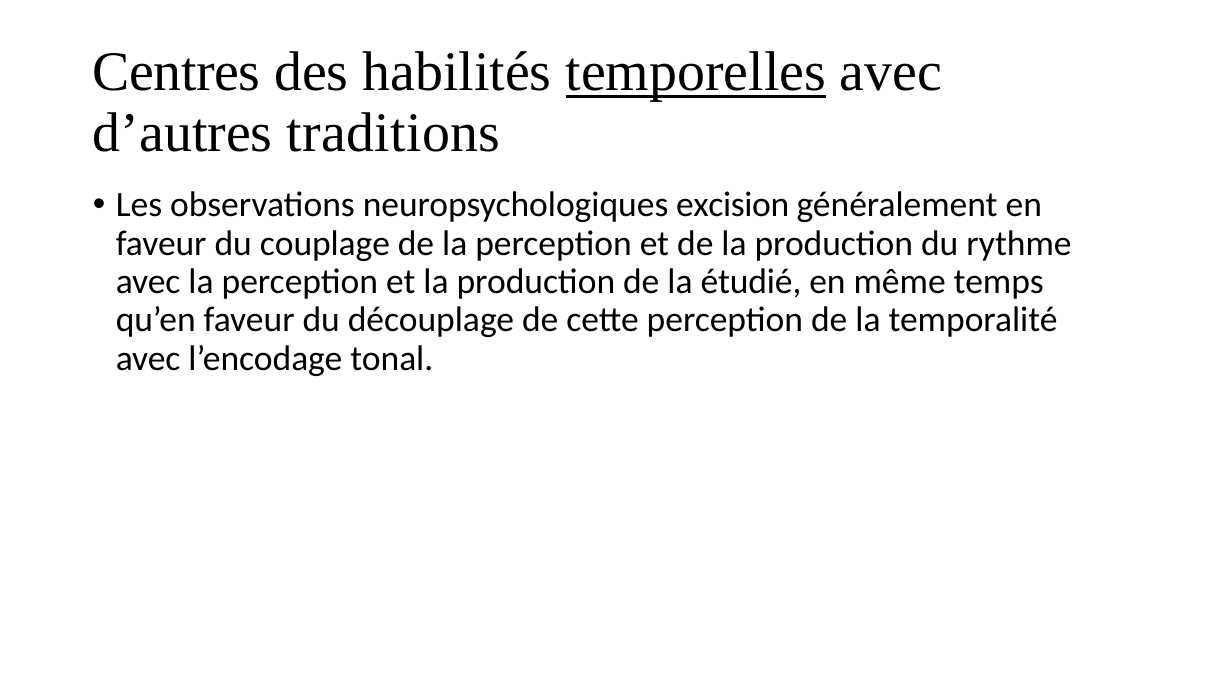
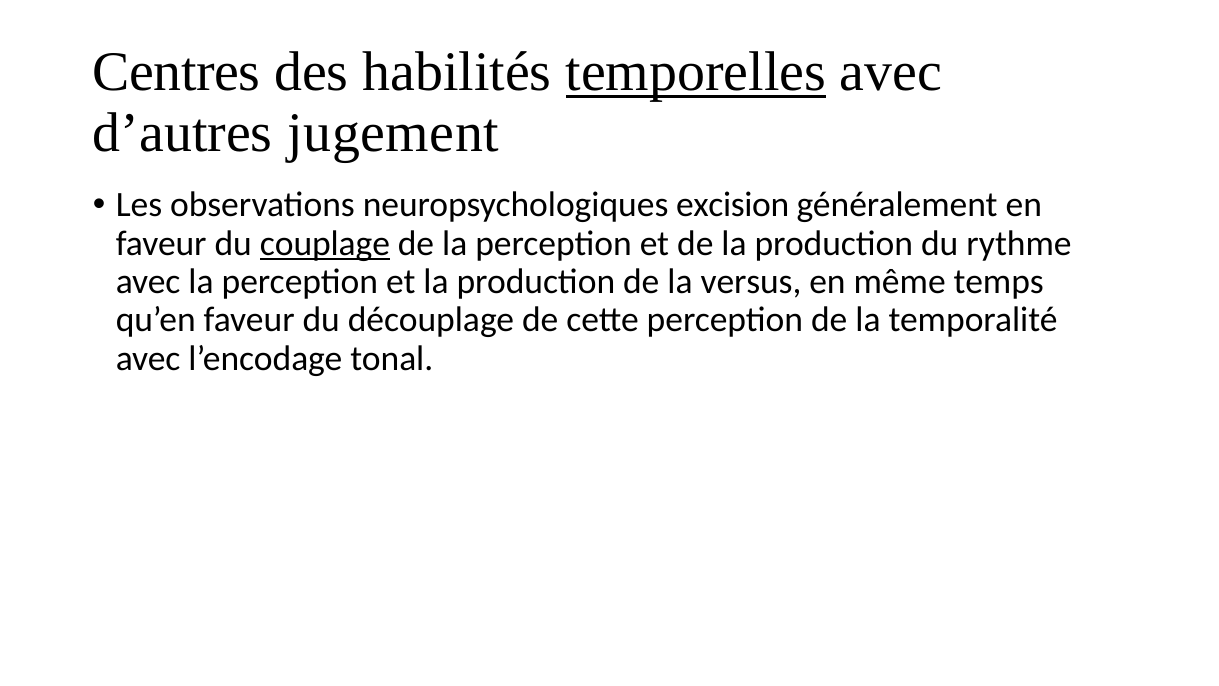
traditions: traditions -> jugement (393, 133)
couplage underline: none -> present (325, 243)
étudié: étudié -> versus (751, 282)
